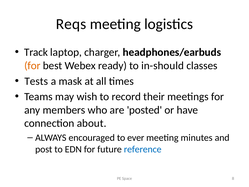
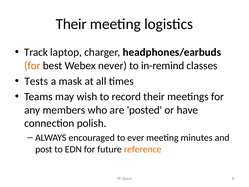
Reqs: Reqs -> Their (71, 24)
ready: ready -> never (112, 66)
in-should: in-should -> in-remind (163, 66)
about: about -> polish (92, 123)
reference colour: blue -> orange (143, 149)
